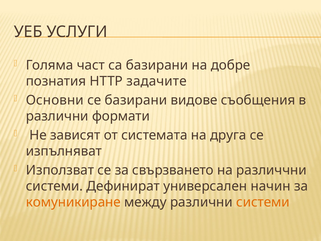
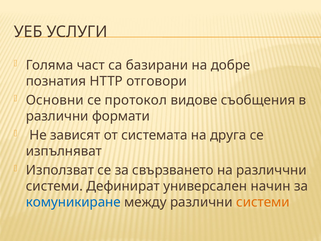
задачите: задачите -> отговори (157, 81)
се базирани: базирани -> протокол (136, 100)
комуникиране colour: orange -> blue (73, 202)
